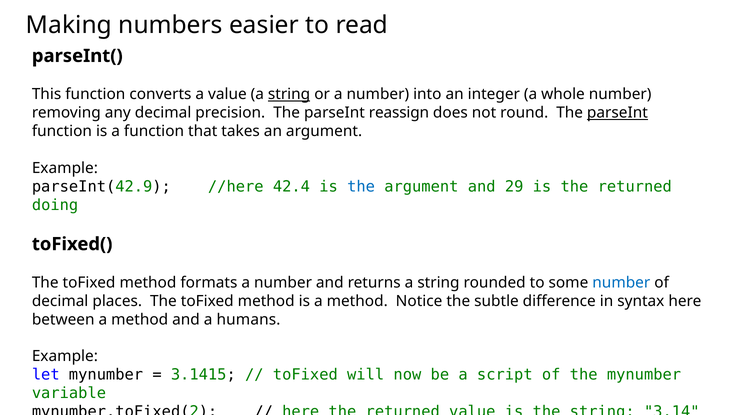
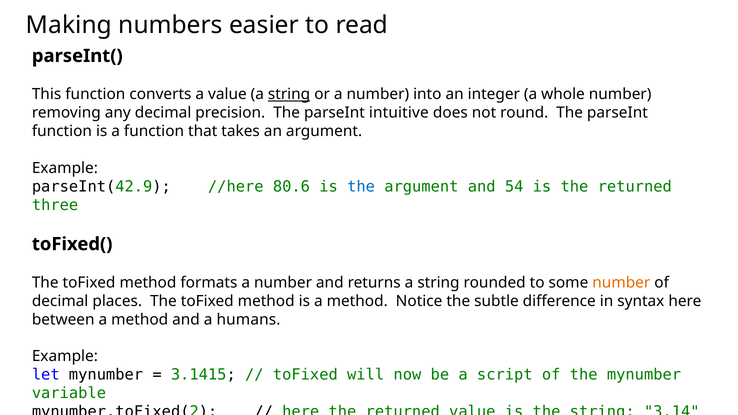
reassign: reassign -> intuitive (399, 113)
parseInt underline: present -> none (617, 113)
42.4: 42.4 -> 80.6 (291, 187)
29: 29 -> 54 (514, 187)
doing: doing -> three (55, 205)
number colour: blue -> orange (621, 283)
